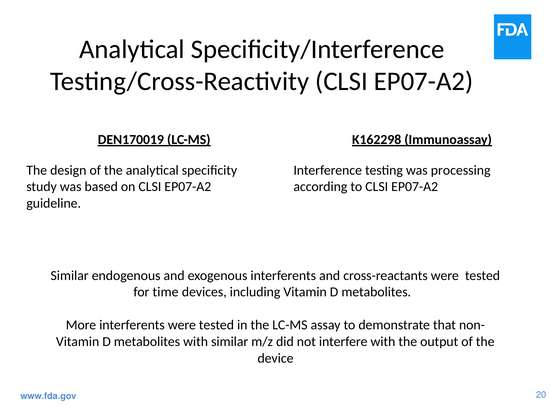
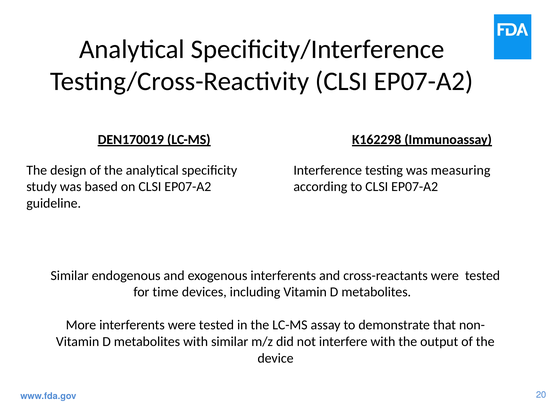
processing: processing -> measuring (461, 170)
